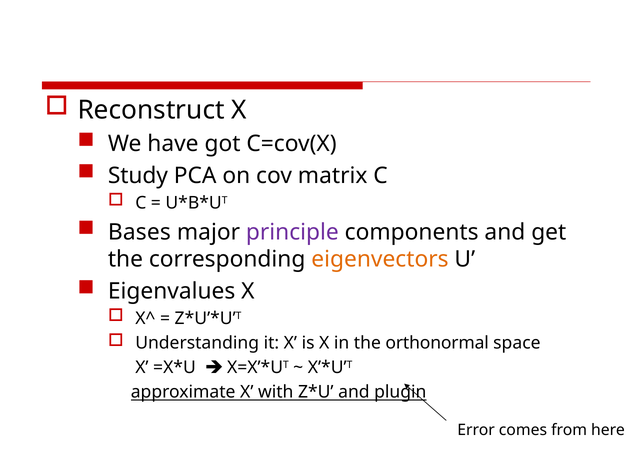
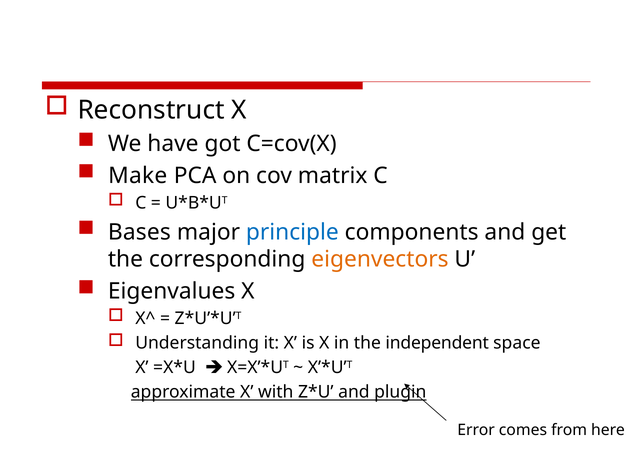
Study: Study -> Make (138, 175)
principle colour: purple -> blue (292, 232)
orthonormal: orthonormal -> independent (437, 343)
